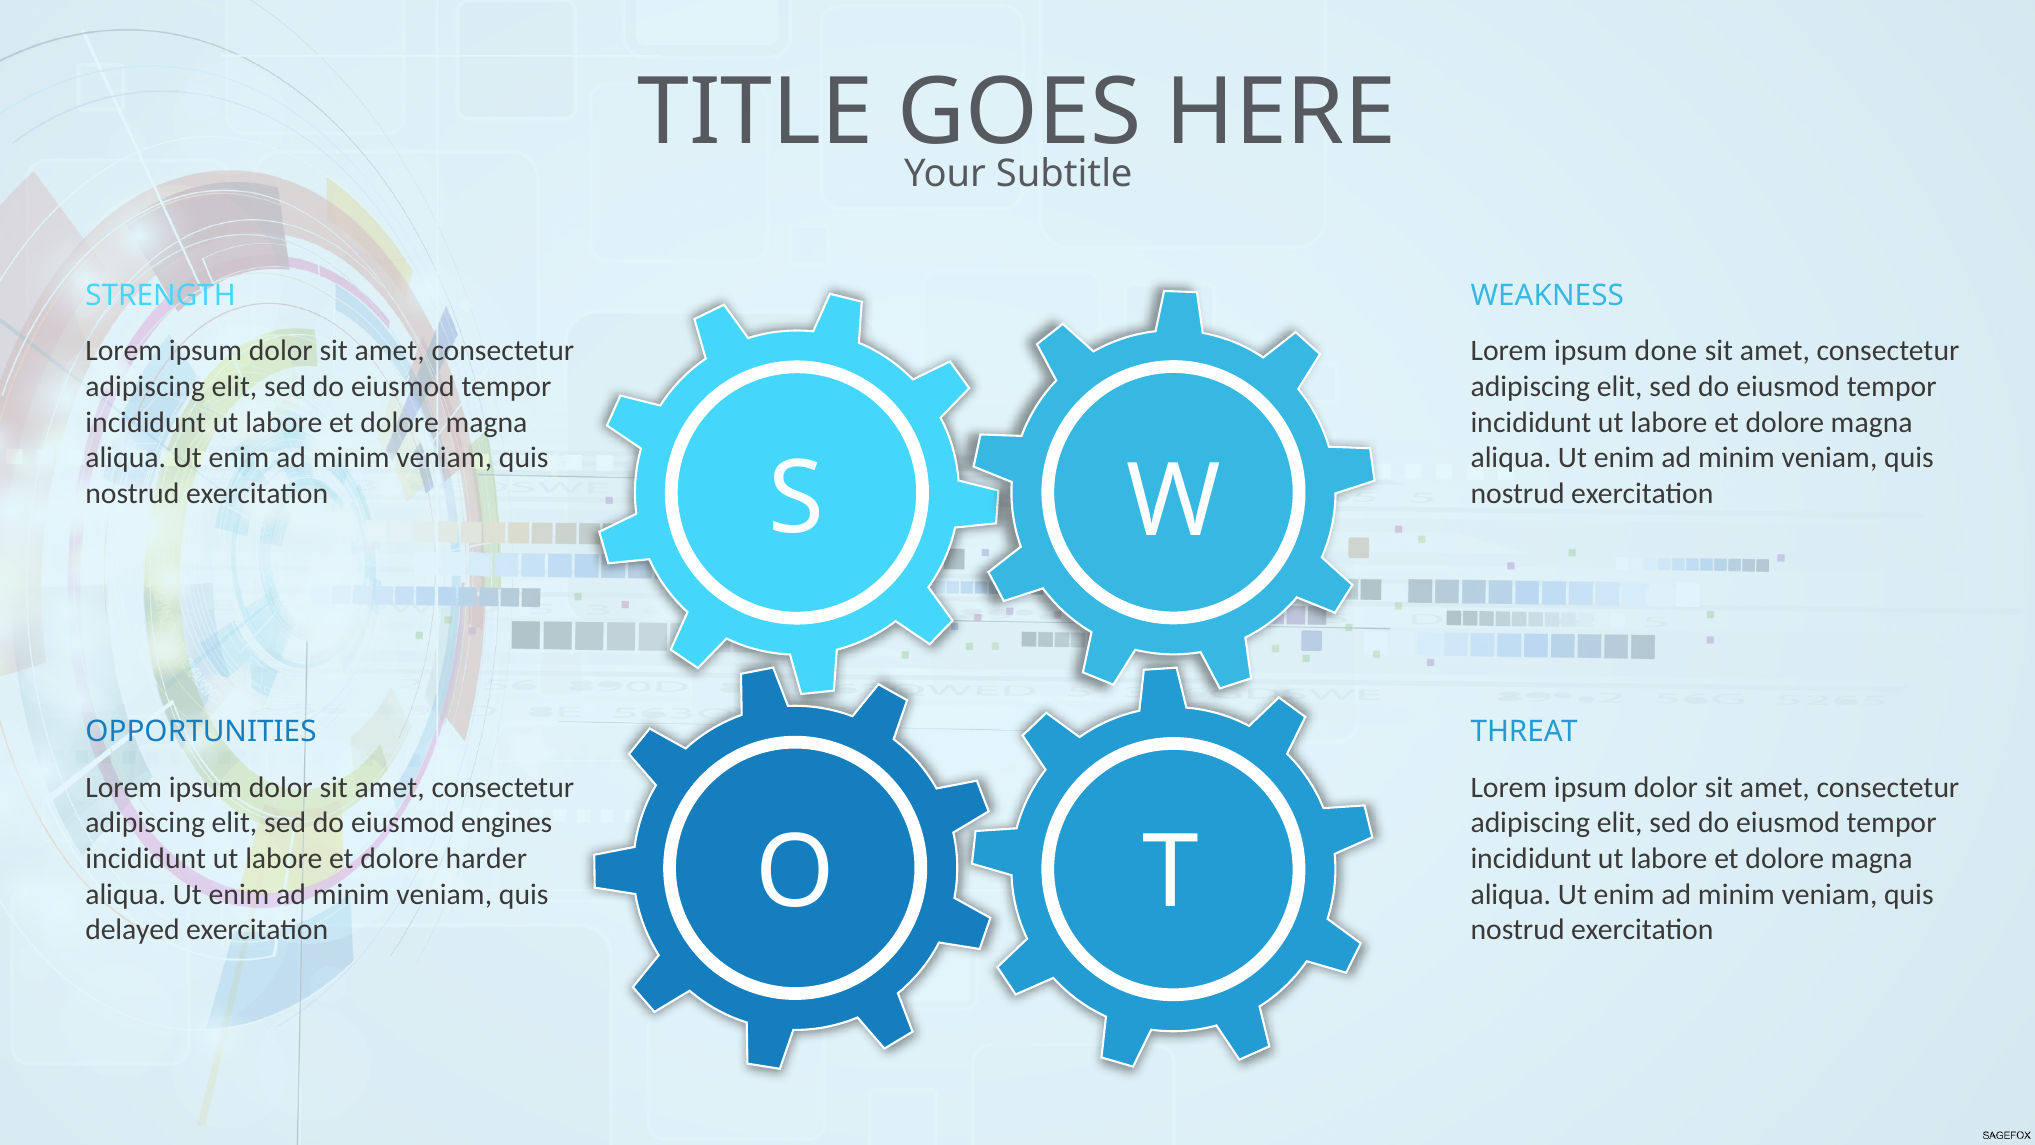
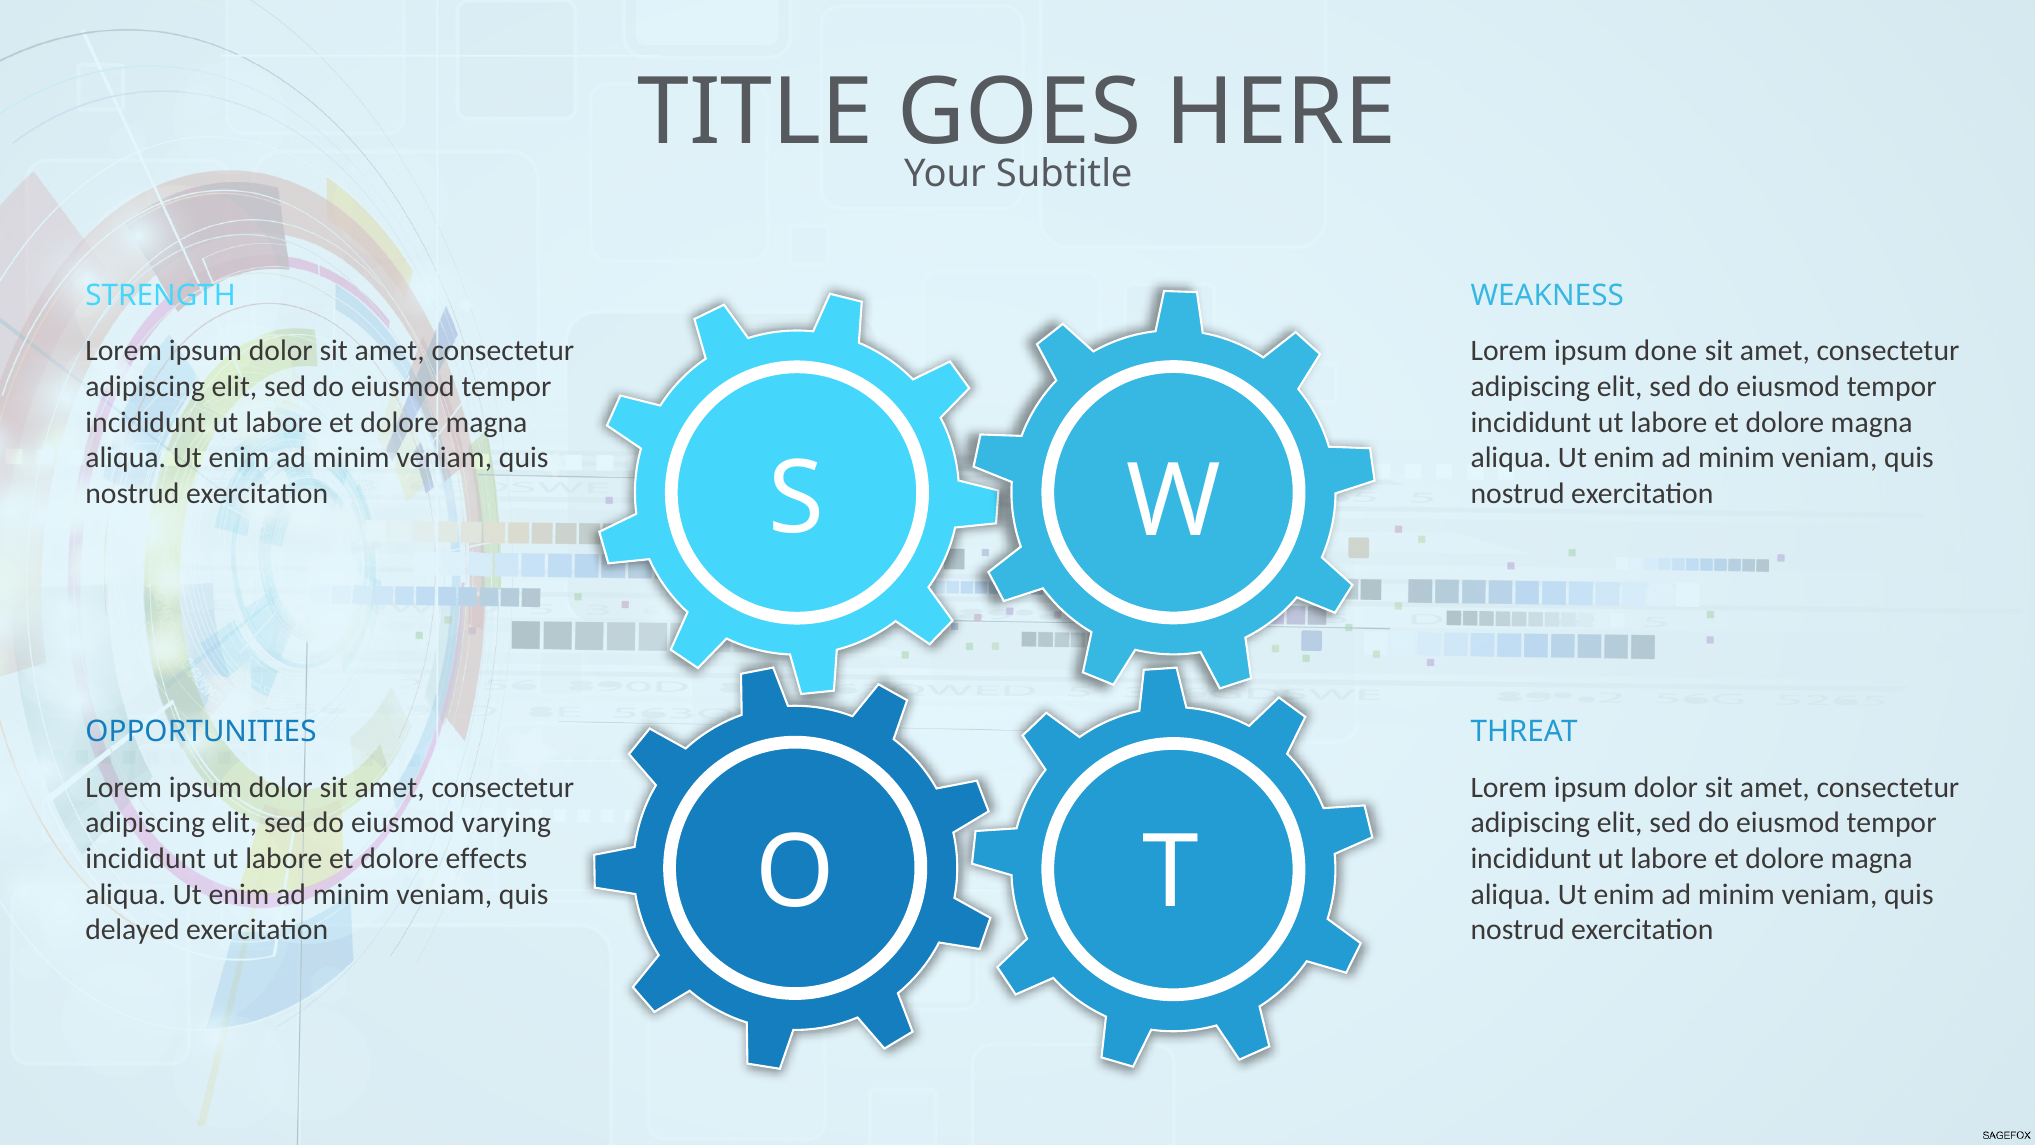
engines: engines -> varying (506, 823)
harder: harder -> effects (486, 859)
